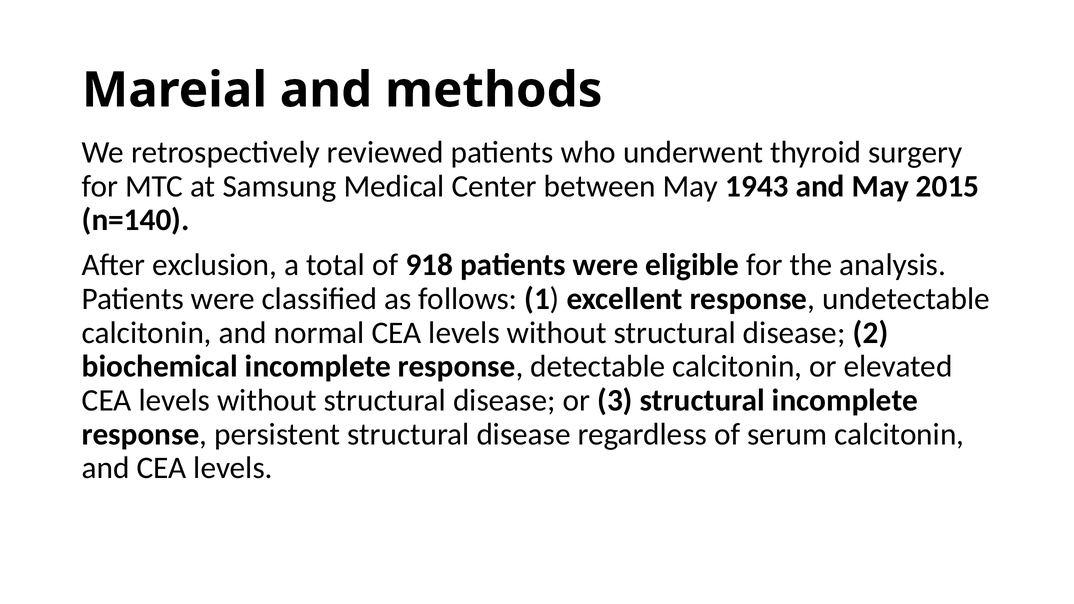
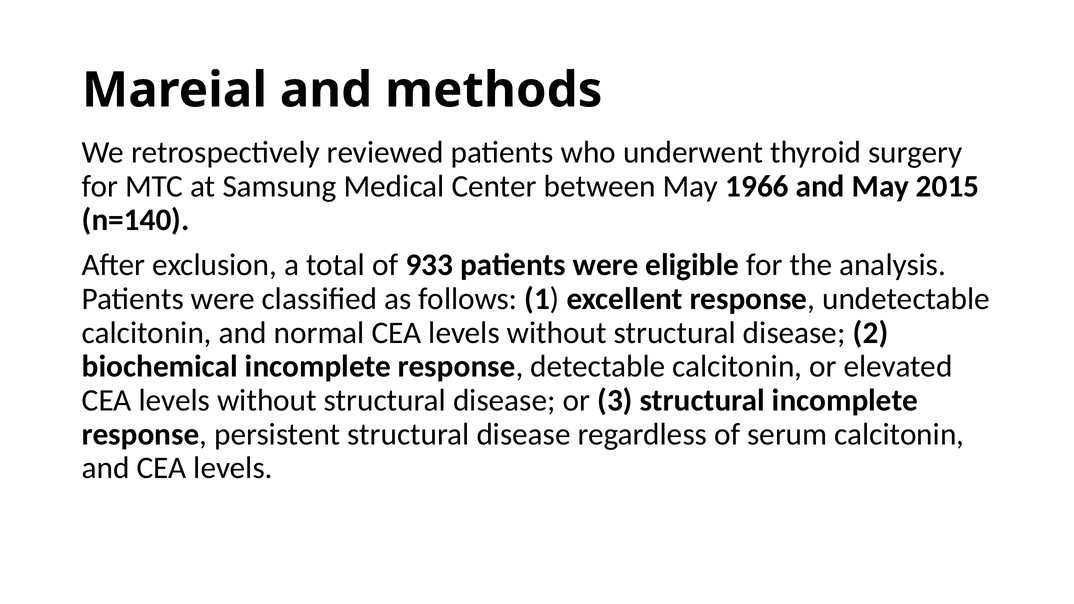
1943: 1943 -> 1966 (757, 186)
918: 918 -> 933 (429, 265)
